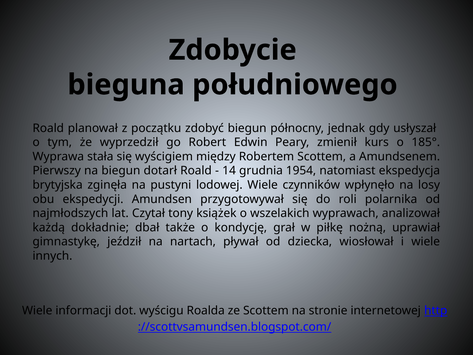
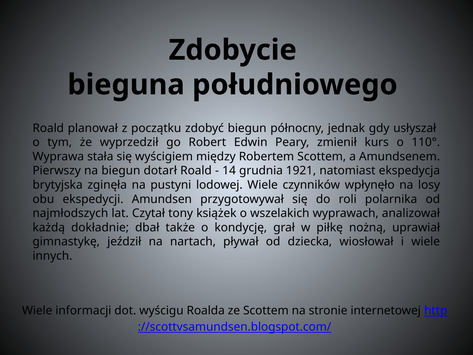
185°: 185° -> 110° (426, 142)
1954: 1954 -> 1921 (301, 171)
